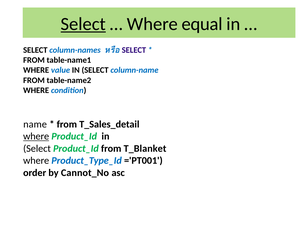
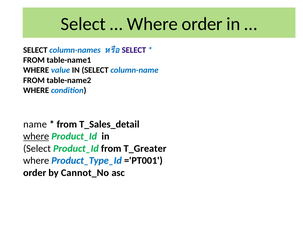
Select underline: present -> none (83, 24)
Where equal: equal -> order (202, 24)
T_Blanket: T_Blanket -> T_Greater (145, 149)
